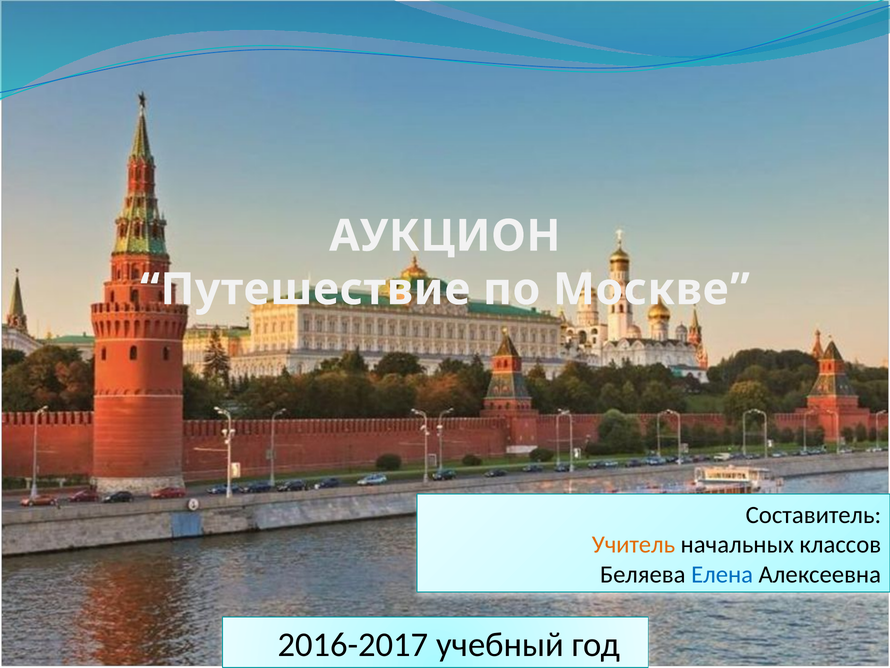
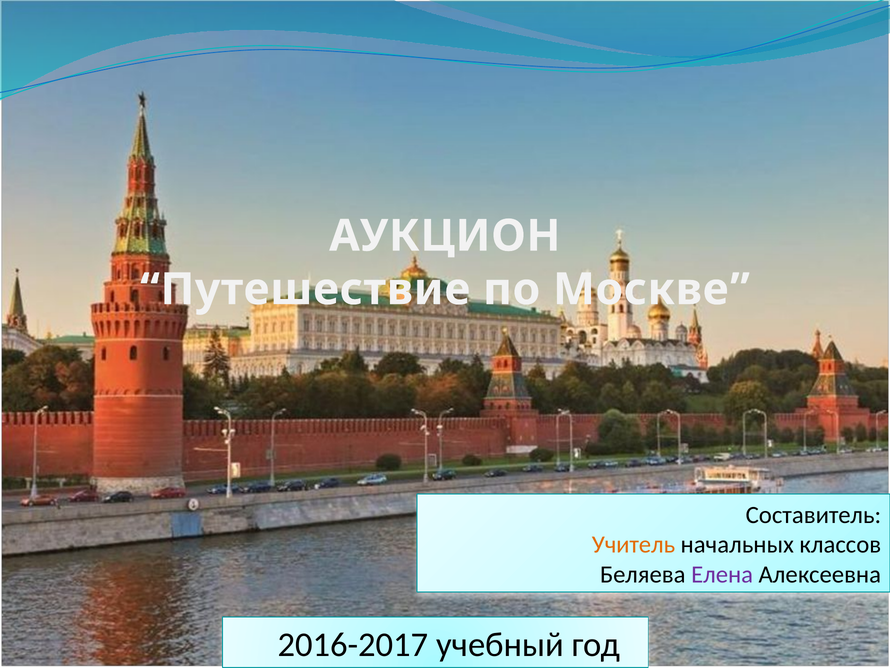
Елена colour: blue -> purple (722, 574)
